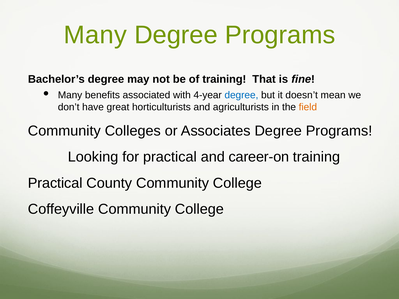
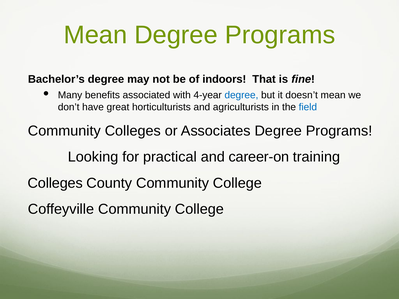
Many: Many -> Mean (95, 35)
of training: training -> indoors (224, 79)
field colour: orange -> blue (308, 107)
Practical: Practical -> Colleges (55, 183)
